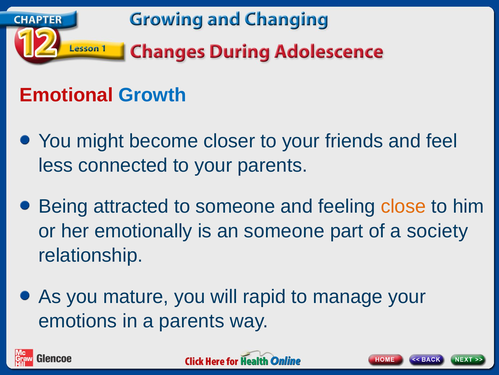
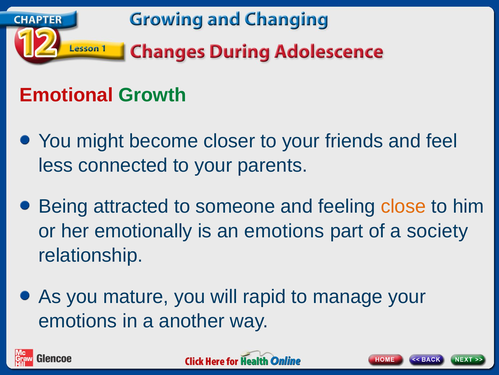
Growth colour: blue -> green (152, 95)
an someone: someone -> emotions (284, 231)
a parents: parents -> another (192, 320)
